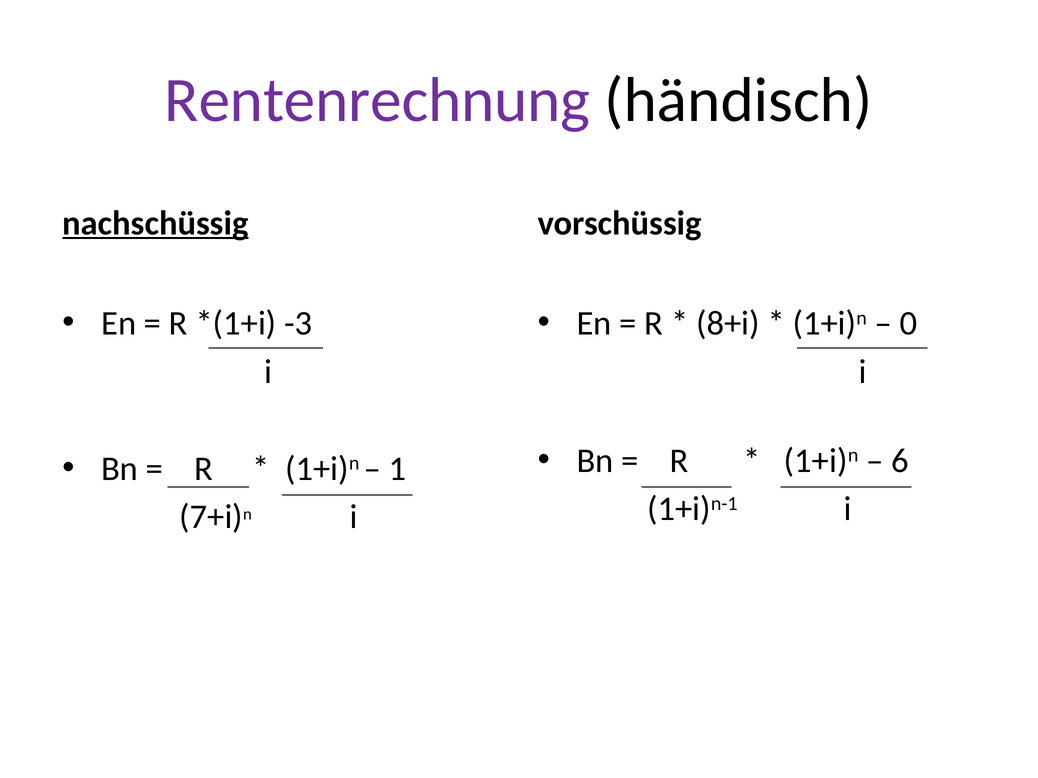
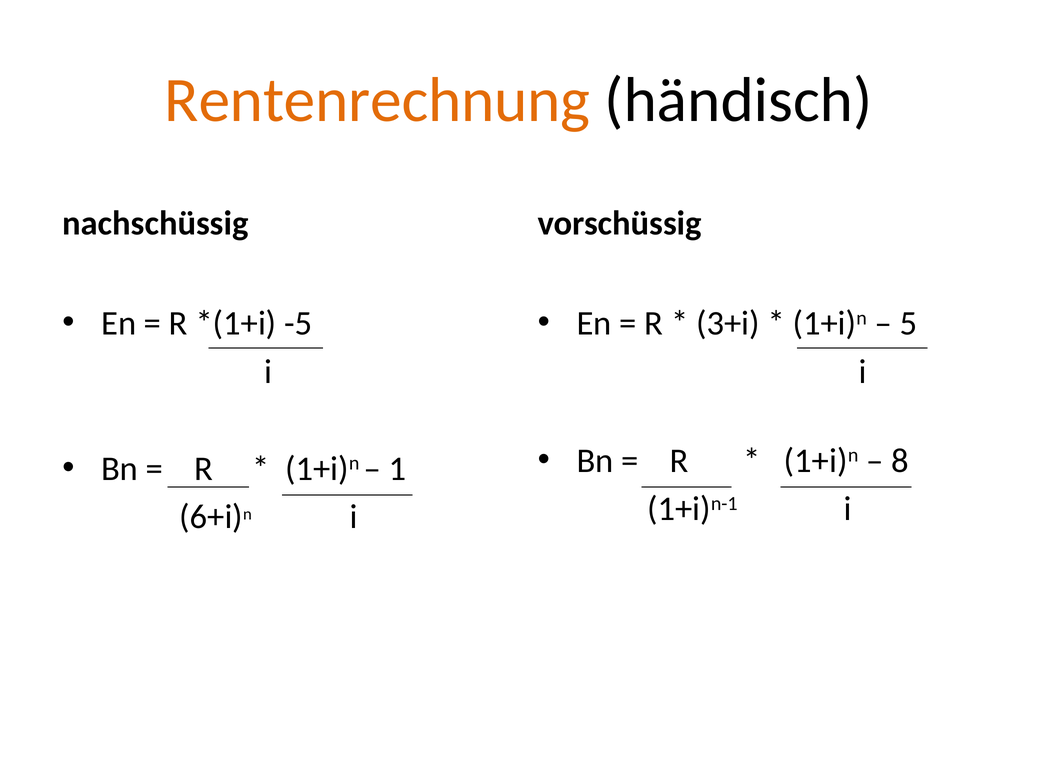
Rentenrechnung colour: purple -> orange (377, 100)
nachschüssig underline: present -> none (155, 223)
-3: -3 -> -5 (298, 324)
8+i: 8+i -> 3+i (728, 324)
0: 0 -> 5 (908, 324)
6: 6 -> 8 (900, 461)
7+i: 7+i -> 6+i (211, 517)
